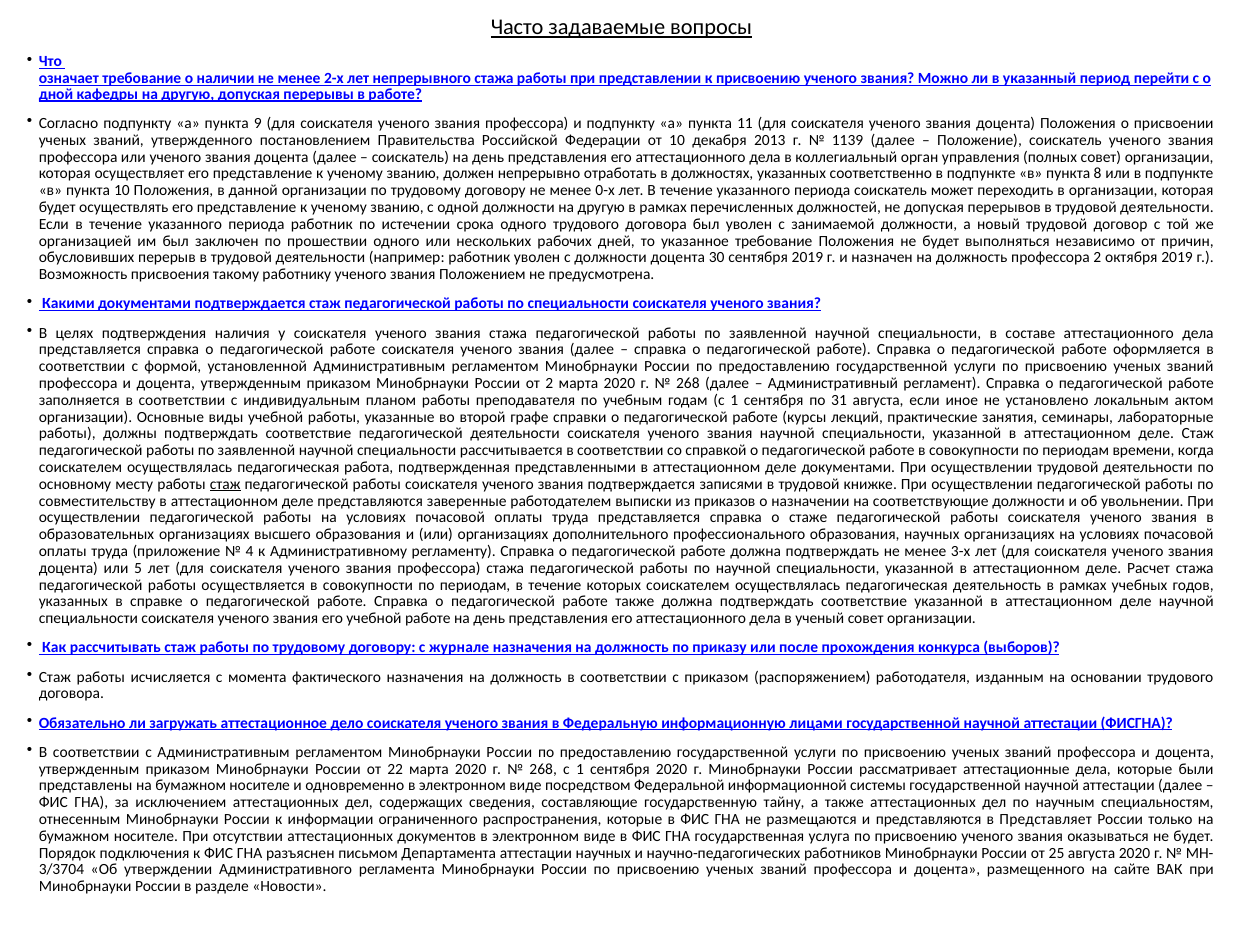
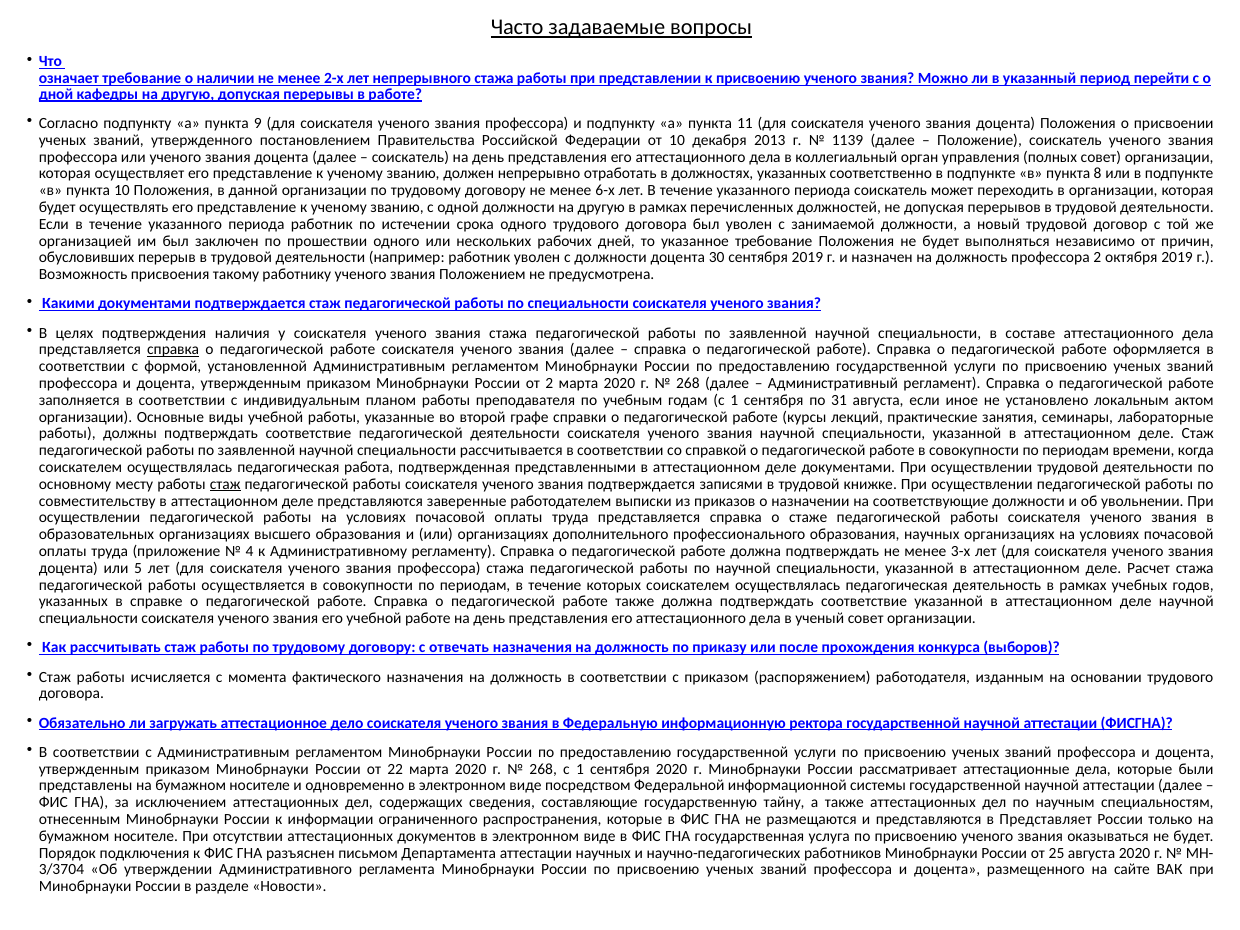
0-х: 0-х -> 6-х (605, 191)
справка underline: none -> present (173, 350)
журнале: журнале -> отвечать (459, 648)
лицами: лицами -> ректора (816, 723)
